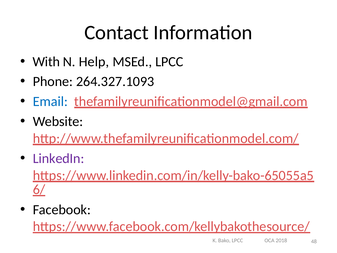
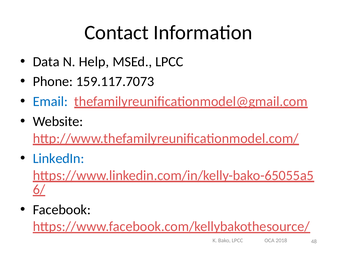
With: With -> Data (46, 62)
264.327.1093: 264.327.1093 -> 159.117.7073 (115, 81)
LinkedIn colour: purple -> blue (59, 158)
